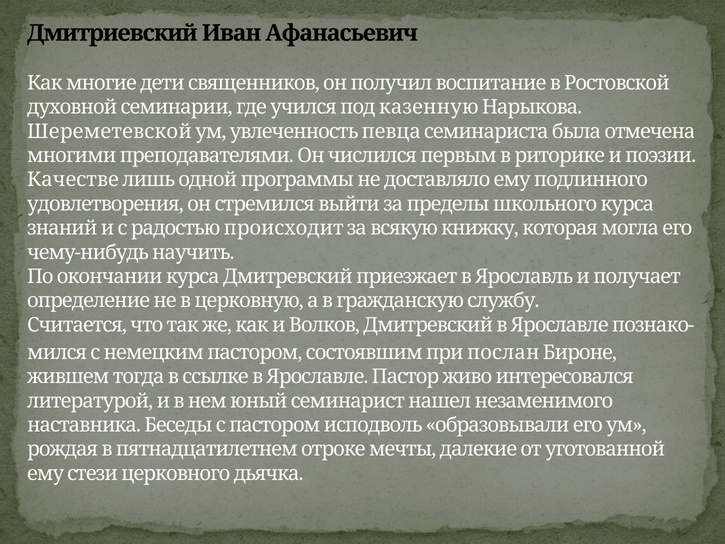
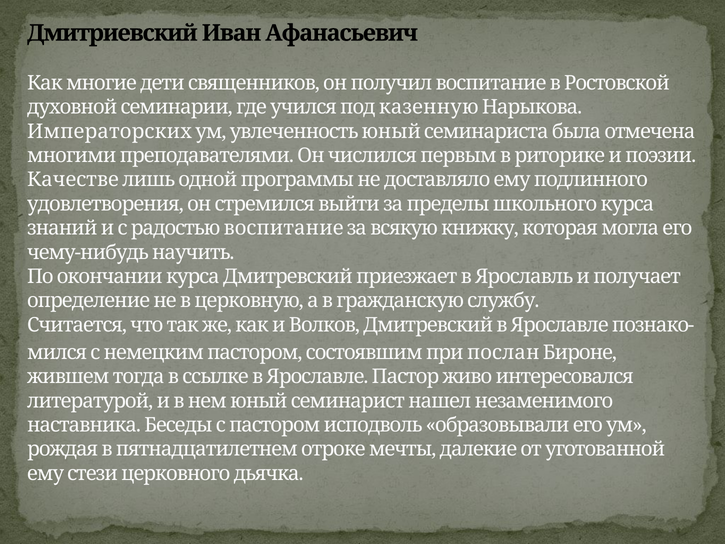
Шереметевской: Шереметевской -> Императорских (109, 131)
увлеченность певца: певца -> юный (391, 131)
радостью происходит: происходит -> воспитание (284, 228)
